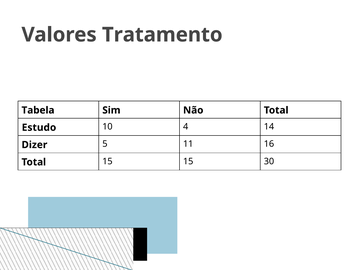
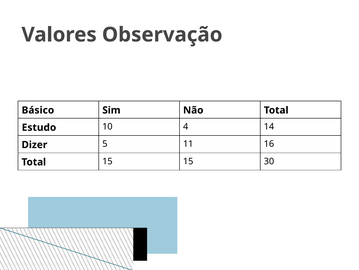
Tratamento: Tratamento -> Observação (162, 35)
Tabela: Tabela -> Básico (38, 110)
